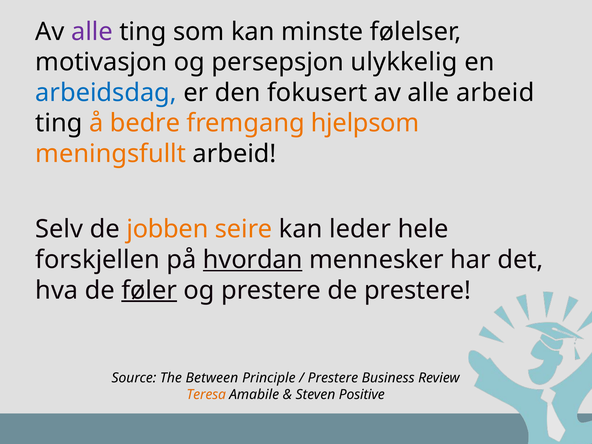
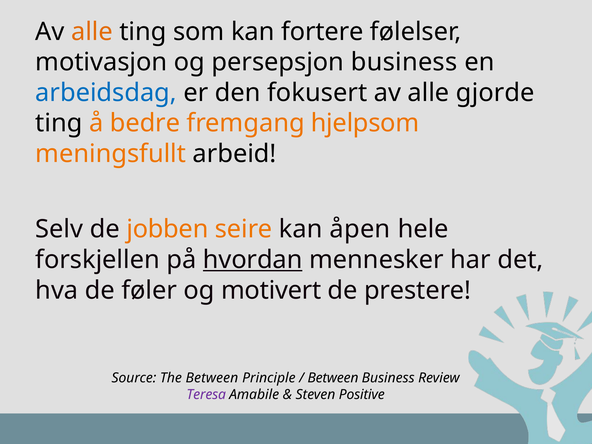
alle colour: purple -> orange (92, 32)
minste: minste -> fortere (322, 32)
persepsjon ulykkelig: ulykkelig -> business (404, 62)
alle arbeid: arbeid -> gjorde (495, 93)
leder: leder -> åpen (360, 229)
føler underline: present -> none (149, 290)
og prestere: prestere -> motivert (271, 290)
Prestere: Prestere -> Between (333, 378)
Teresa colour: orange -> purple (206, 395)
